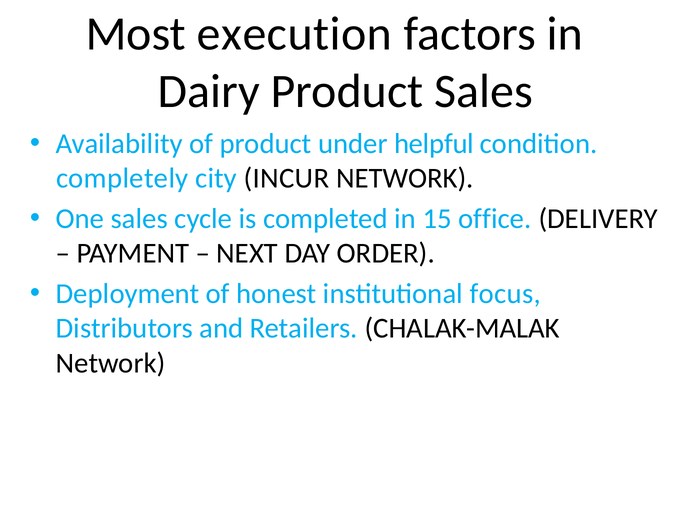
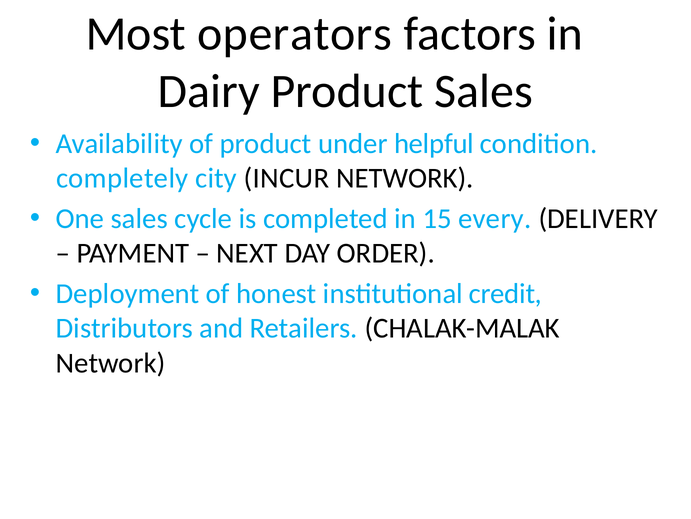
execution: execution -> operators (295, 34)
office: office -> every (495, 219)
focus: focus -> credit (505, 293)
